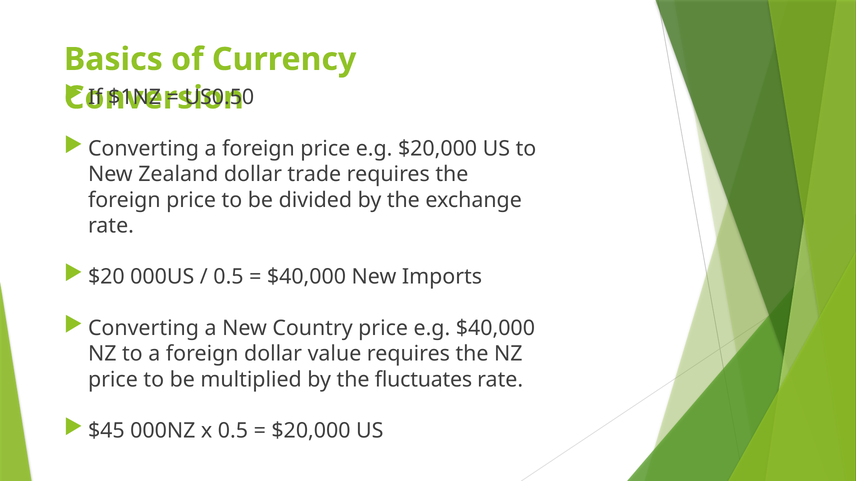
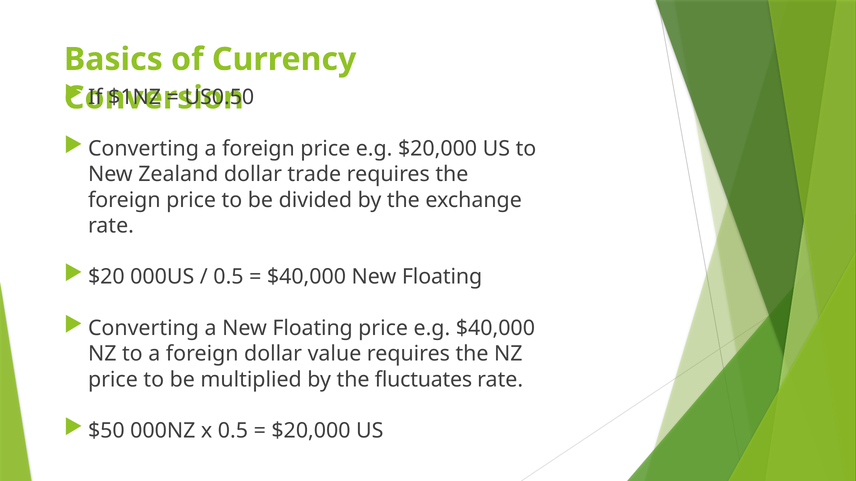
$40,000 New Imports: Imports -> Floating (442, 277)
a New Country: Country -> Floating (313, 329)
$45: $45 -> $50 (106, 431)
